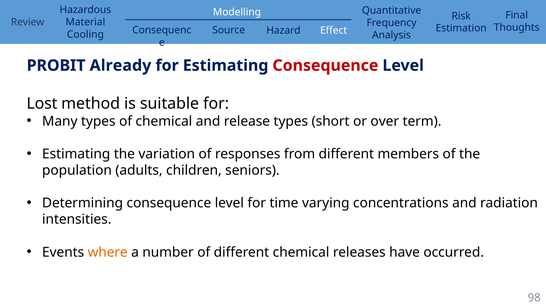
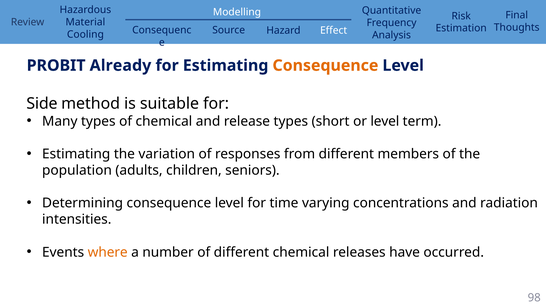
Consequence colour: red -> orange (325, 66)
Lost: Lost -> Side (42, 104)
or over: over -> level (385, 121)
